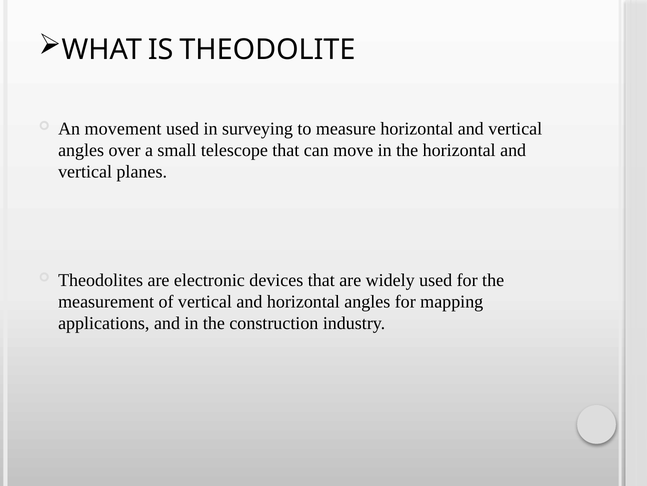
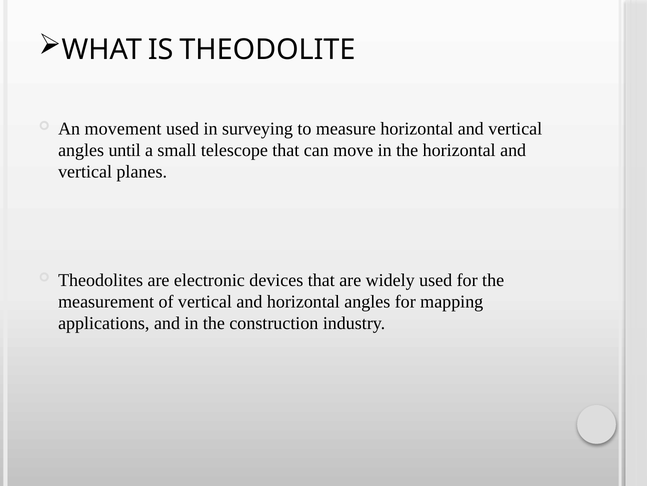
over: over -> until (125, 150)
